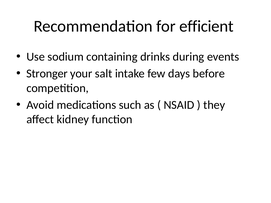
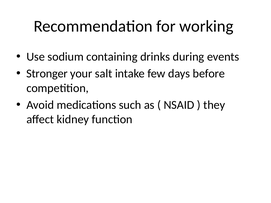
efficient: efficient -> working (206, 26)
